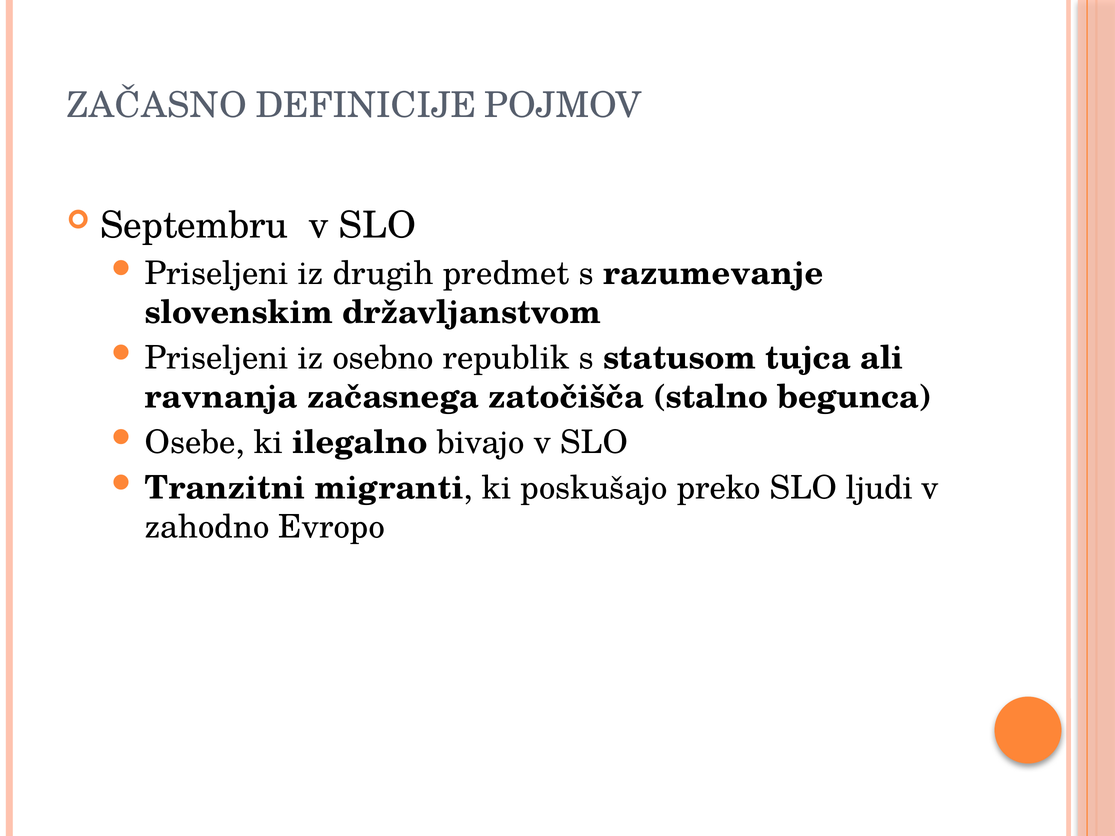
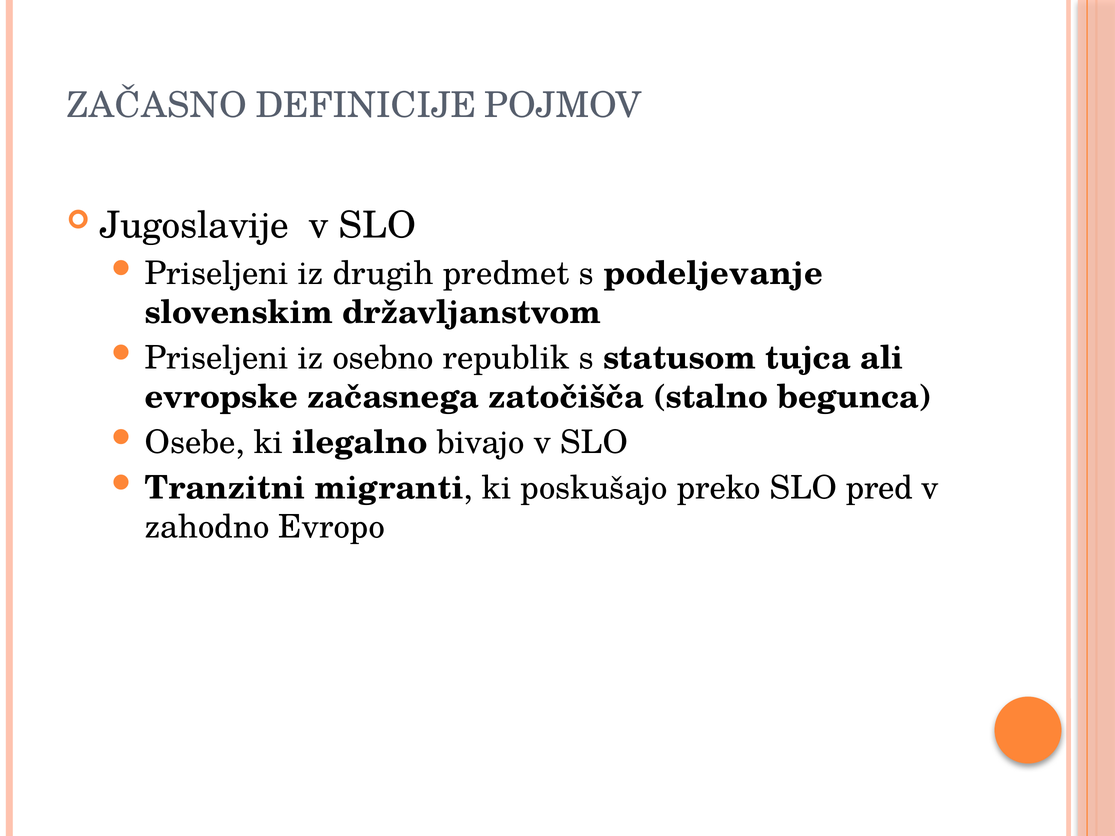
Septembru: Septembru -> Jugoslavije (194, 226)
razumevanje: razumevanje -> podeljevanje (713, 274)
ravnanja: ravnanja -> evropske (221, 397)
ljudi: ljudi -> pred (879, 488)
